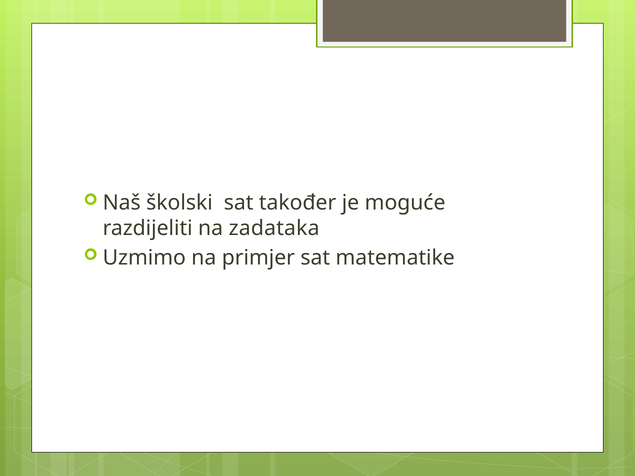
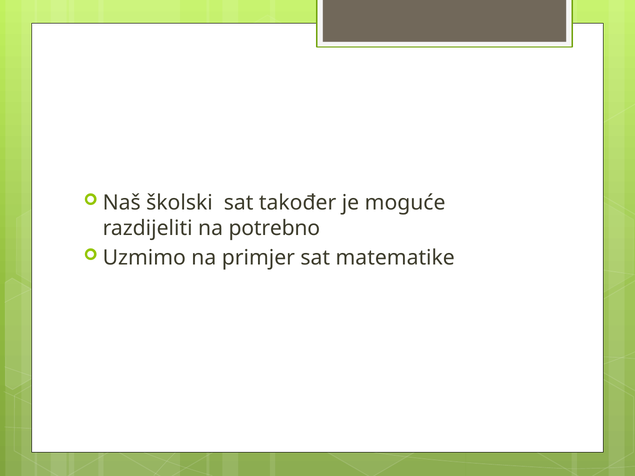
zadataka: zadataka -> potrebno (274, 228)
